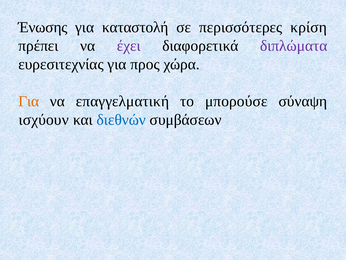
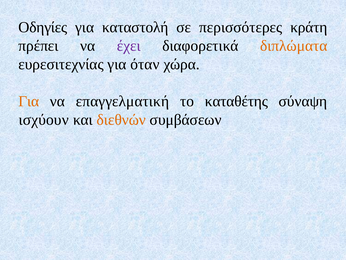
Ένωσης: Ένωσης -> Οδηγίες (43, 27)
κρίση: κρίση -> κράτη (309, 27)
διπλώματα colour: purple -> orange (294, 46)
προς: προς -> όταν (145, 64)
μπορούσε: μπορούσε -> καταθέτης (236, 101)
διεθνών colour: blue -> orange (121, 120)
